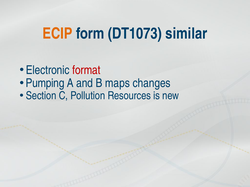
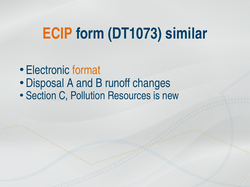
format colour: red -> orange (86, 70)
Pumping: Pumping -> Disposal (45, 83)
maps: maps -> runoff (118, 83)
